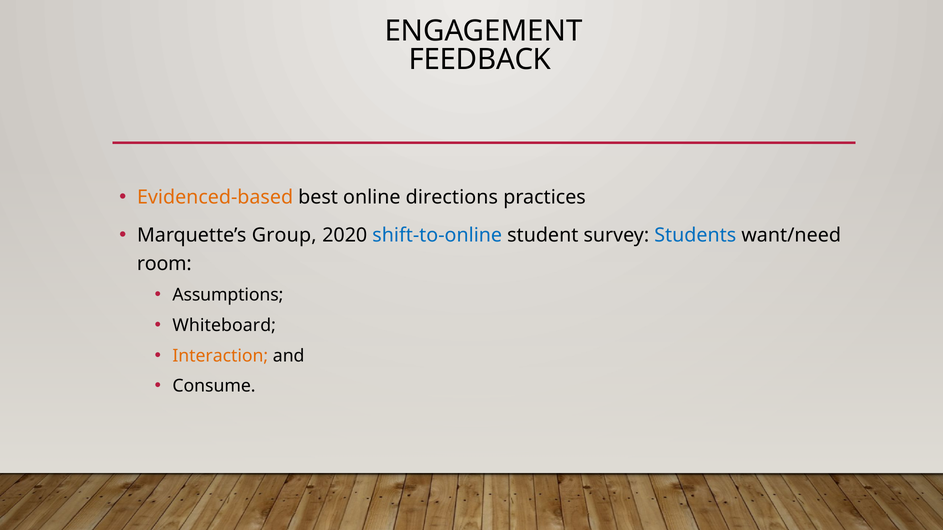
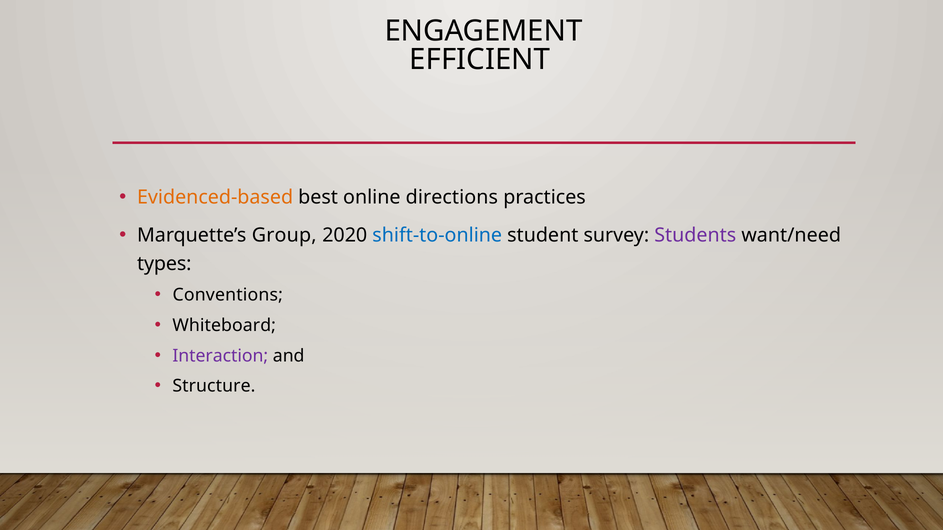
FEEDBACK: FEEDBACK -> EFFICIENT (480, 60)
Students colour: blue -> purple (695, 236)
room: room -> types (164, 264)
Assumptions: Assumptions -> Conventions (228, 295)
Interaction colour: orange -> purple (220, 356)
Consume: Consume -> Structure (214, 386)
